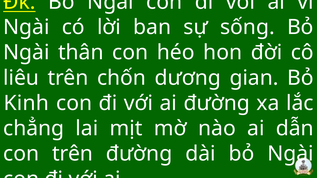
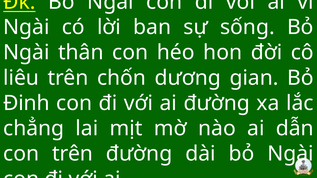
Kinh: Kinh -> Đinh (26, 103)
